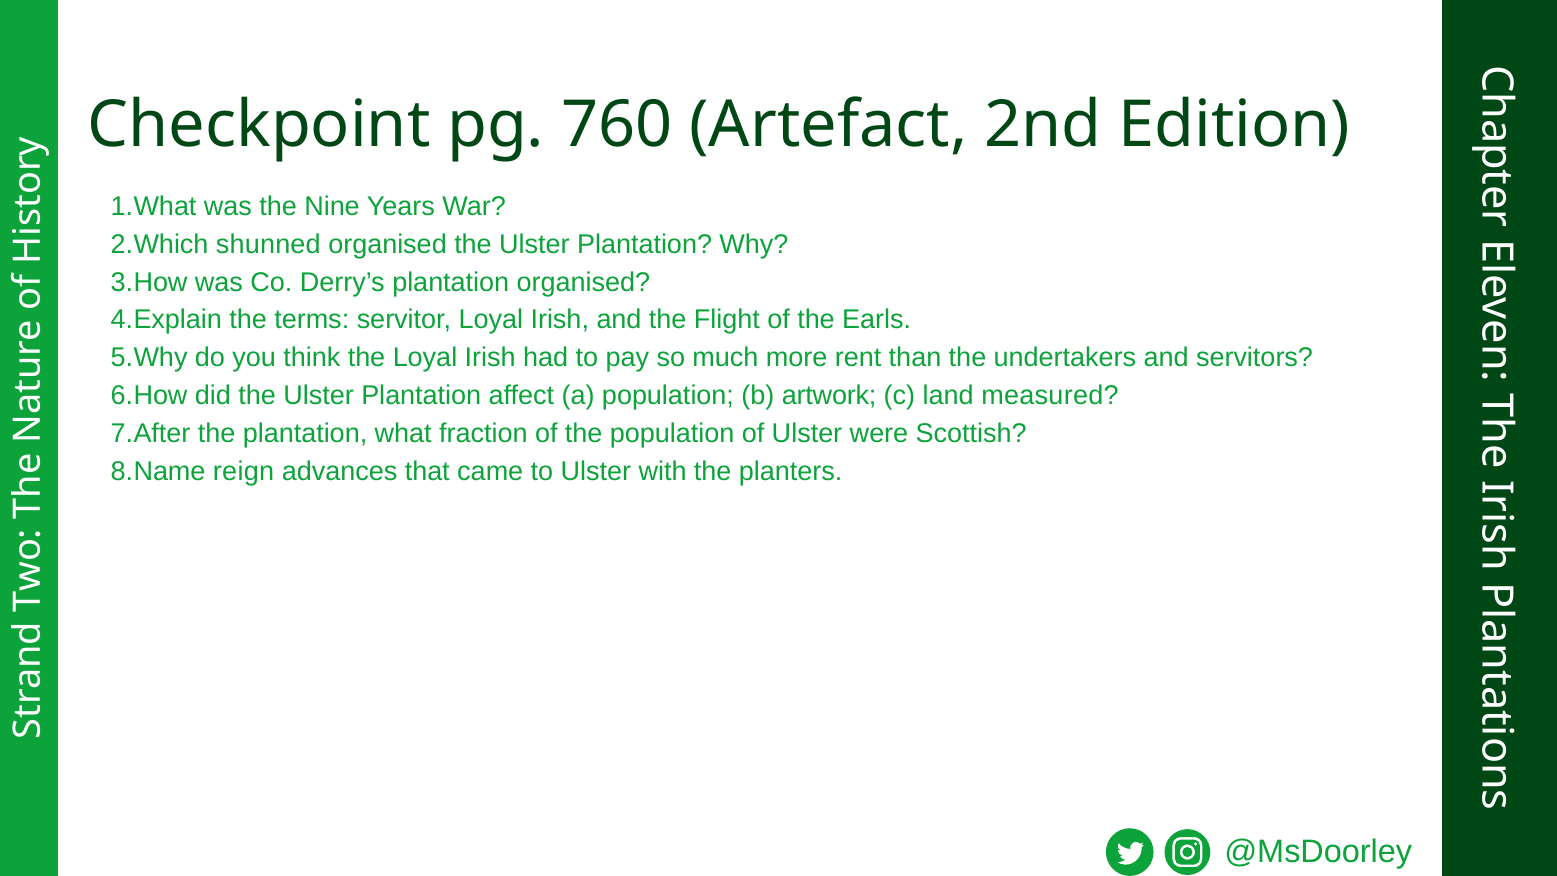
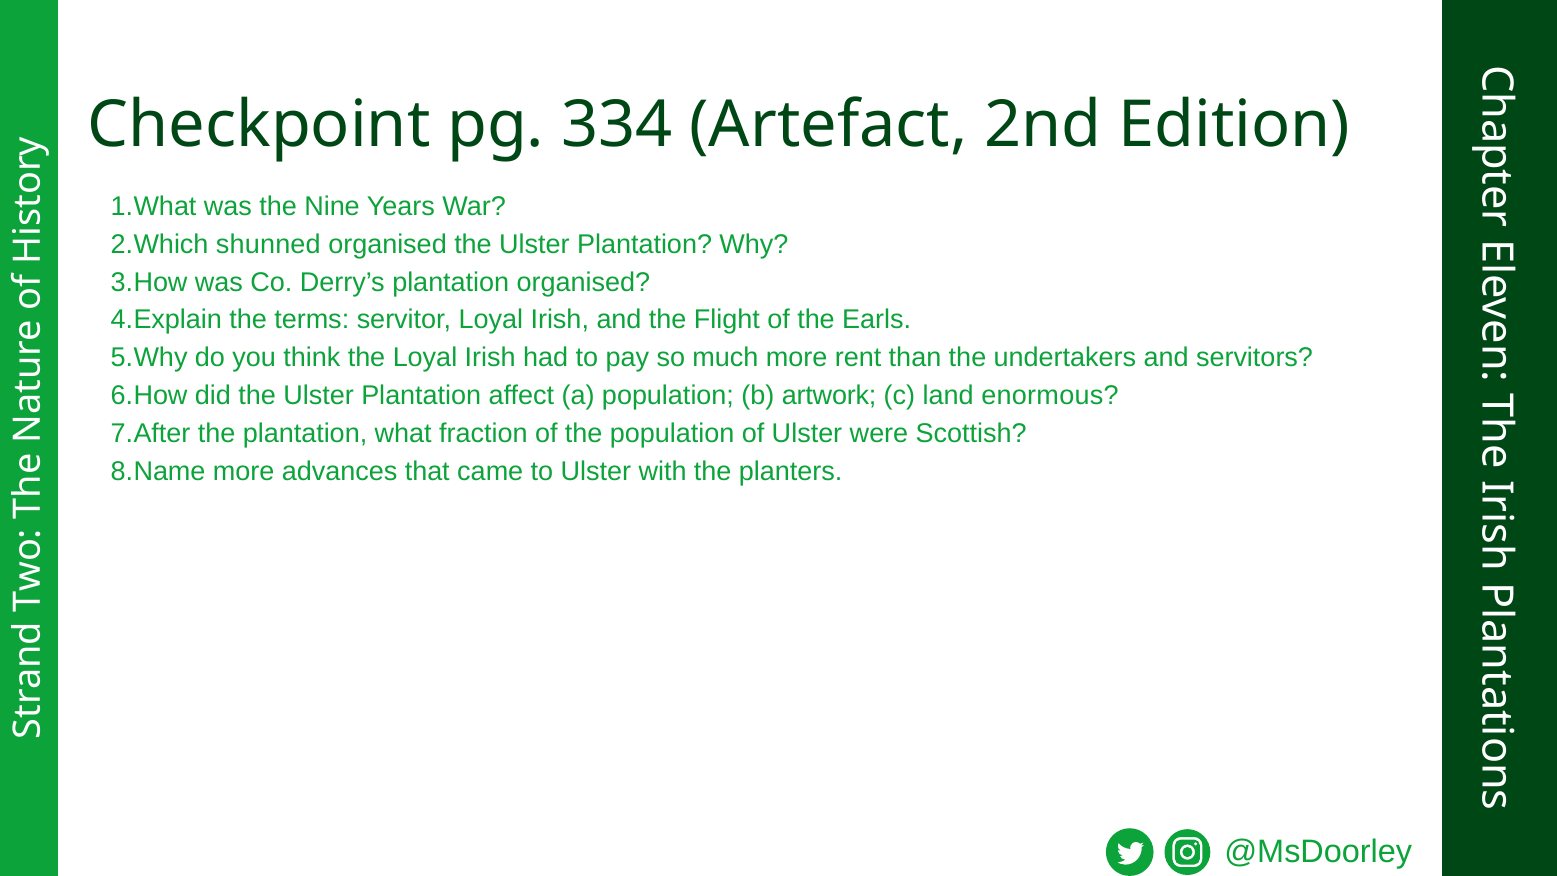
760: 760 -> 334 (617, 125)
measured: measured -> enormous (1050, 396)
reign: reign -> more (244, 471)
